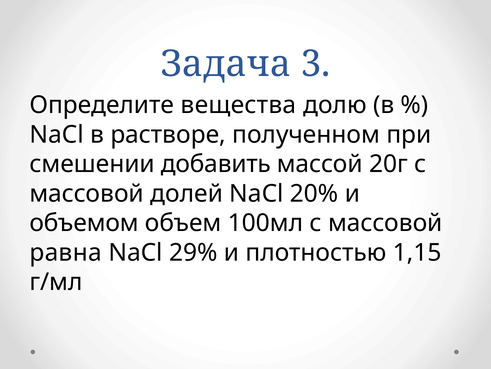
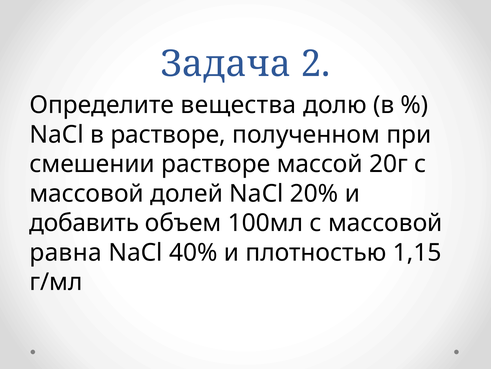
3: 3 -> 2 (316, 64)
смешении добавить: добавить -> растворе (216, 164)
объемом: объемом -> добавить (84, 223)
29%: 29% -> 40% (193, 252)
